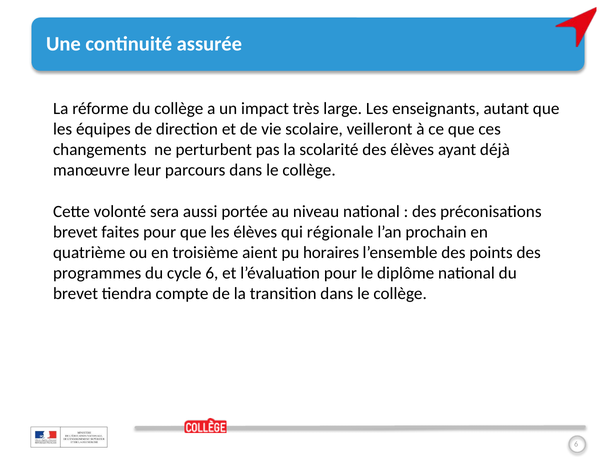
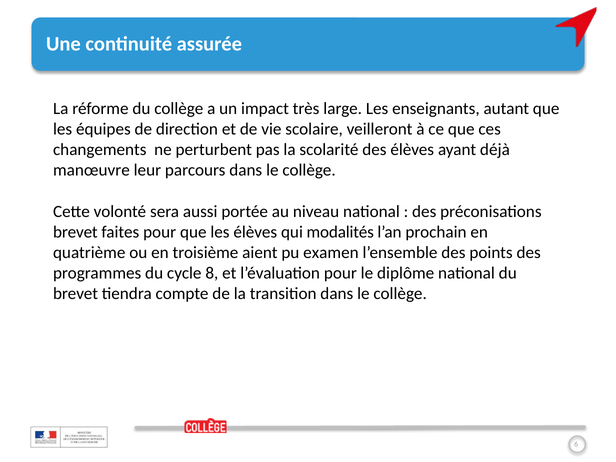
régionale: régionale -> modalités (340, 232)
horaires: horaires -> examen (331, 252)
cycle 6: 6 -> 8 (212, 273)
